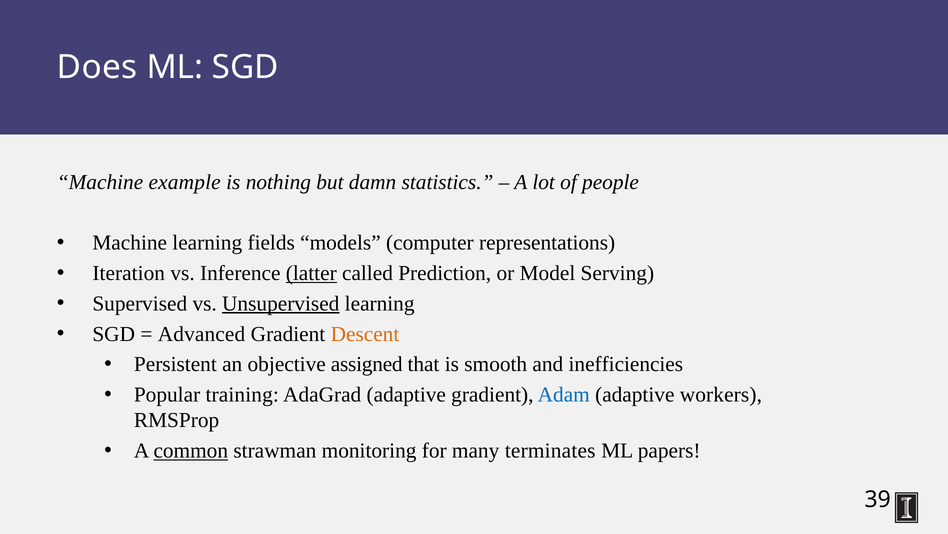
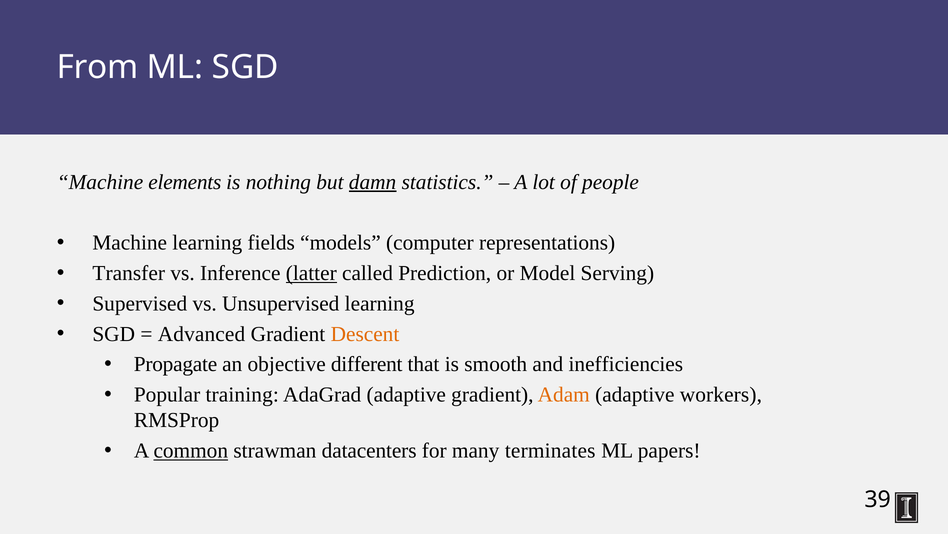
Does: Does -> From (98, 67)
example: example -> elements (185, 182)
damn underline: none -> present (373, 182)
Iteration: Iteration -> Transfer (129, 273)
Unsupervised underline: present -> none (281, 304)
Persistent: Persistent -> Propagate (175, 365)
assigned: assigned -> different (367, 365)
Adam colour: blue -> orange (564, 395)
monitoring: monitoring -> datacenters (369, 451)
